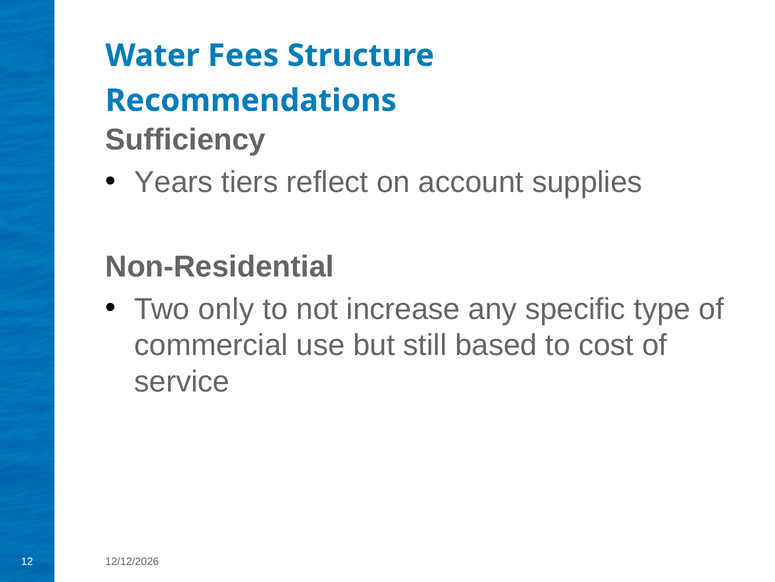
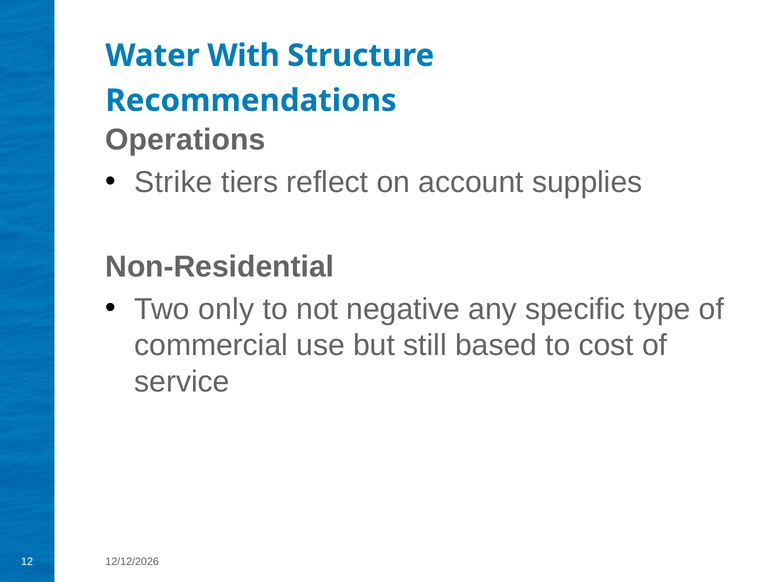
Fees: Fees -> With (244, 56)
Sufficiency: Sufficiency -> Operations (185, 140)
Years: Years -> Strike (174, 182)
increase: increase -> negative (403, 309)
